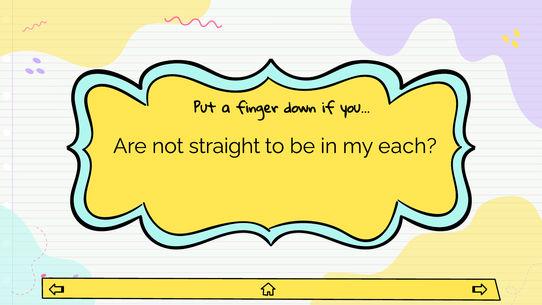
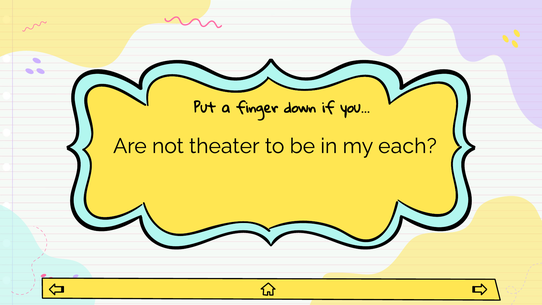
straight: straight -> theater (224, 146)
